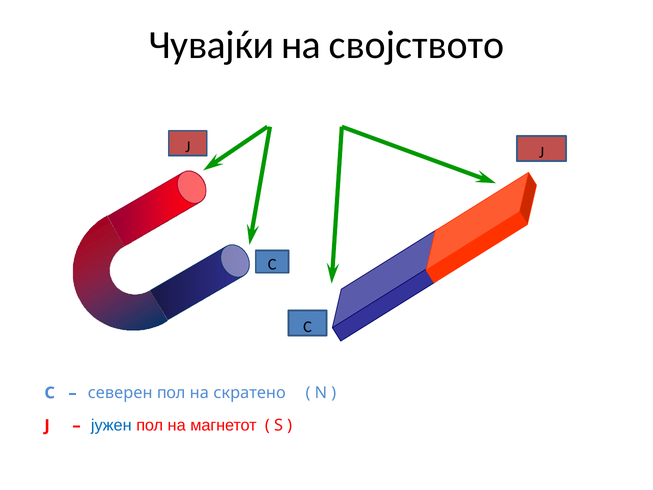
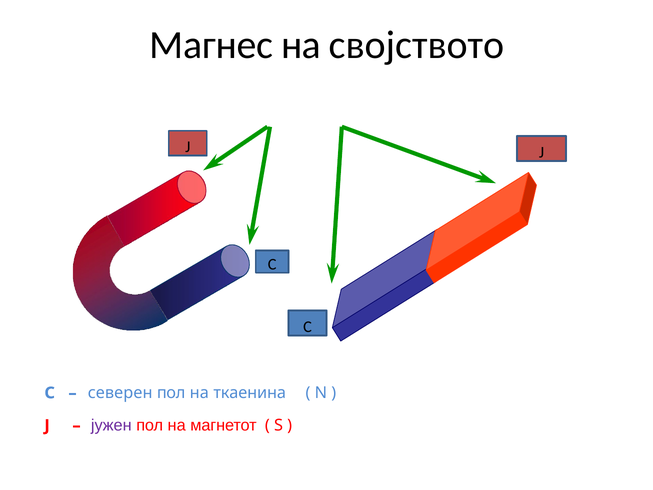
Чувајќи: Чувајќи -> Магнес (211, 45)
скратено: скратено -> ткаенина (250, 393)
јужен colour: blue -> purple (111, 425)
